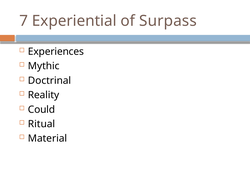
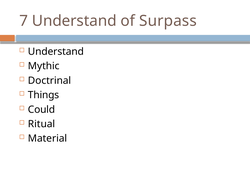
7 Experiential: Experiential -> Understand (74, 21)
Experiences: Experiences -> Understand (56, 52)
Reality: Reality -> Things (44, 95)
